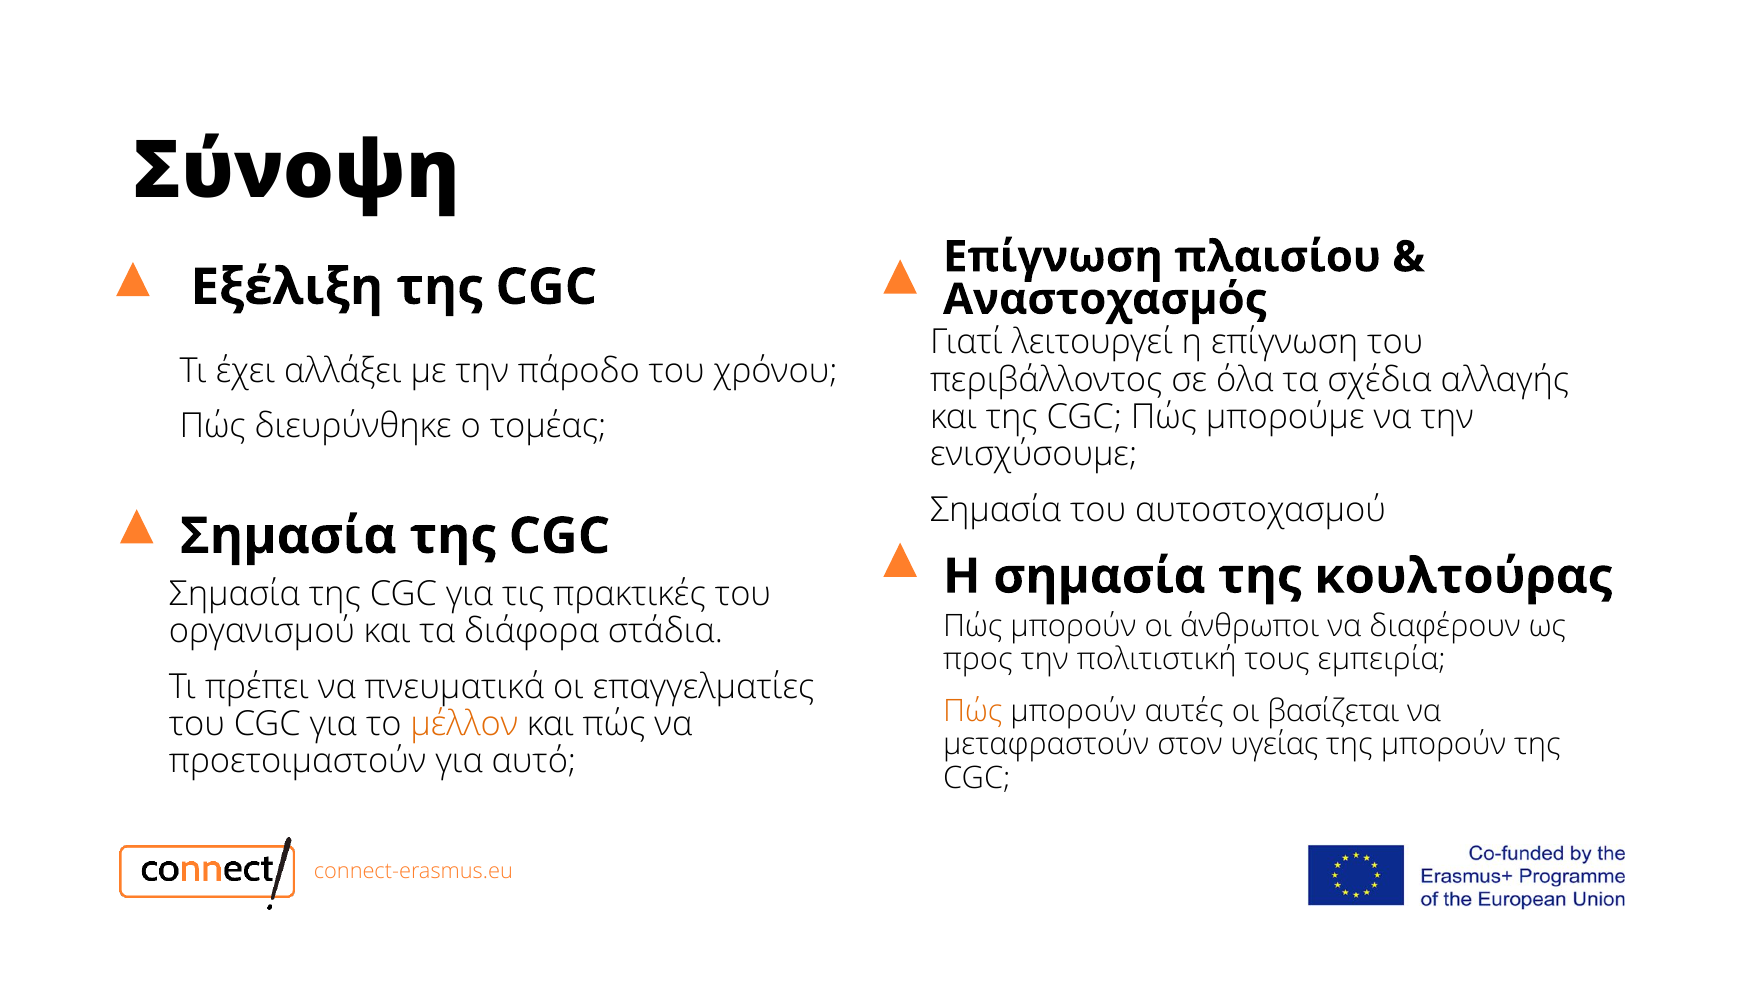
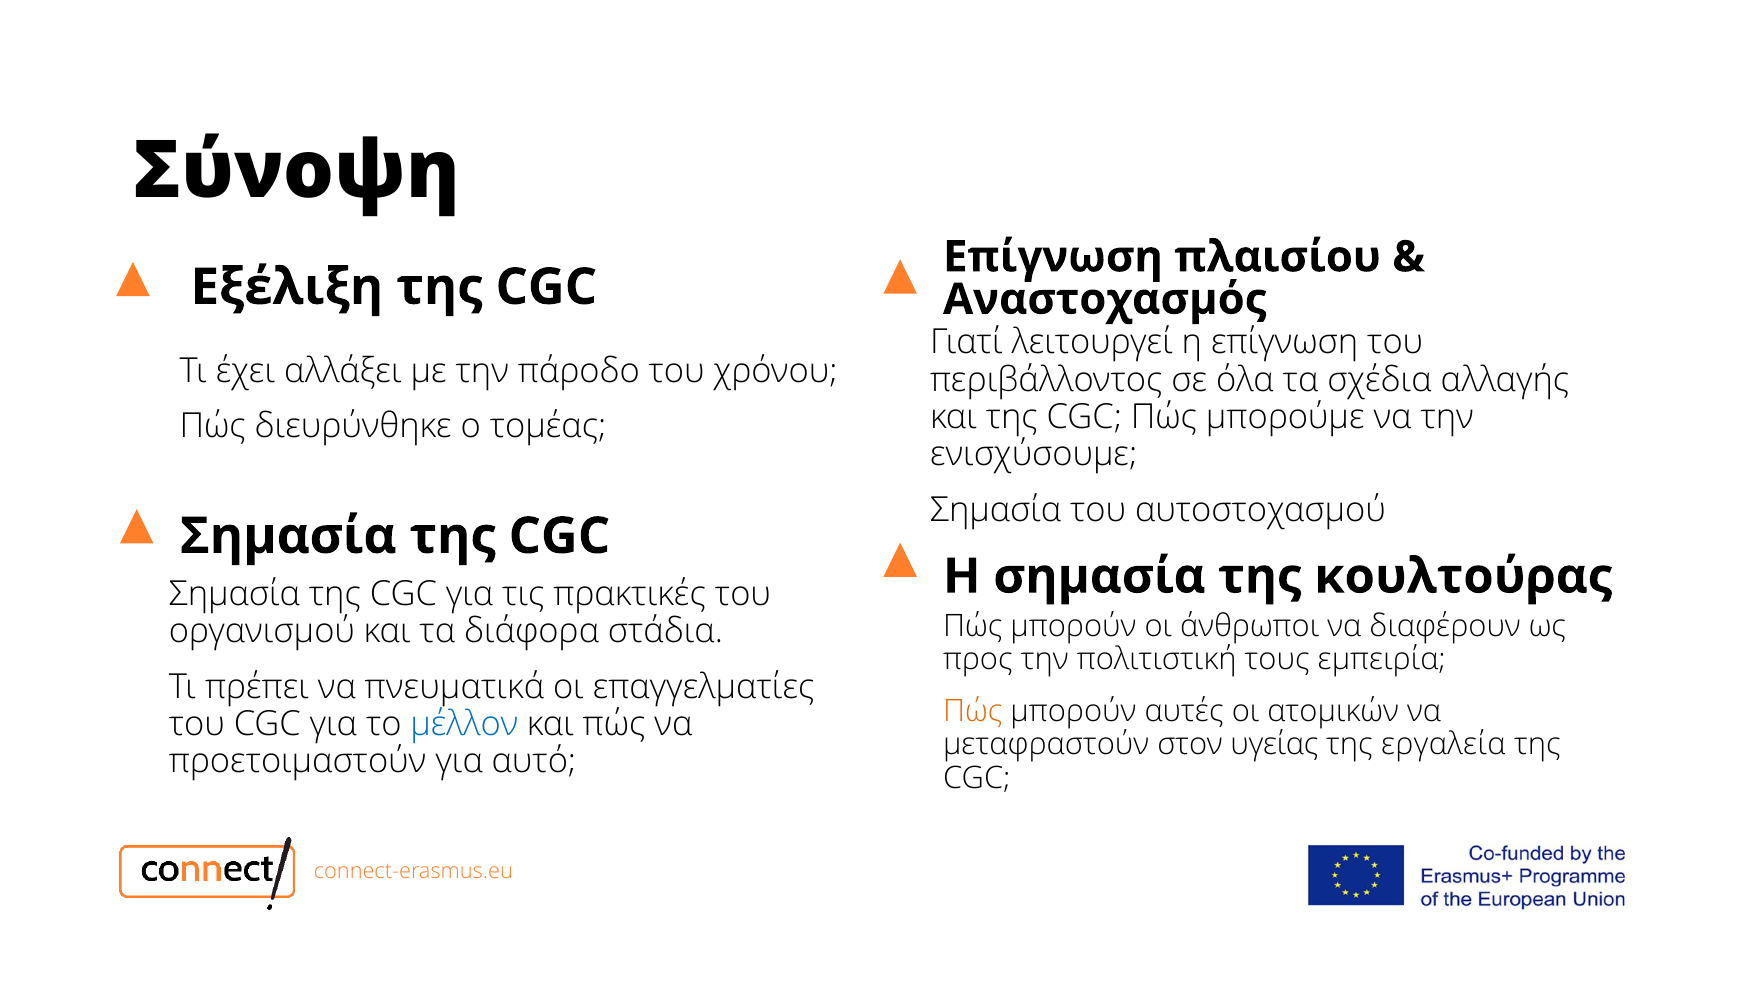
βασίζεται: βασίζεται -> ατομικών (1333, 712)
μέλλον colour: orange -> blue (464, 725)
της μπορούν: μπορούν -> εργαλεία (1443, 745)
